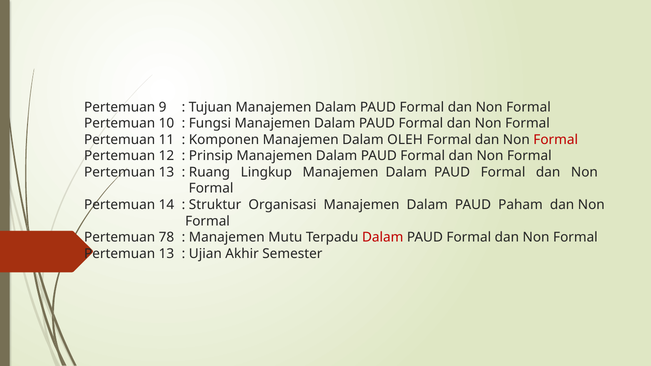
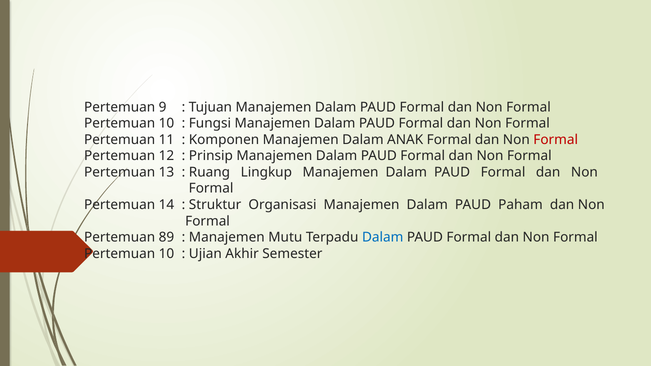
OLEH: OLEH -> ANAK (405, 140)
78: 78 -> 89 (166, 237)
Dalam colour: red -> blue (383, 237)
13: 13 -> 10 (166, 254)
